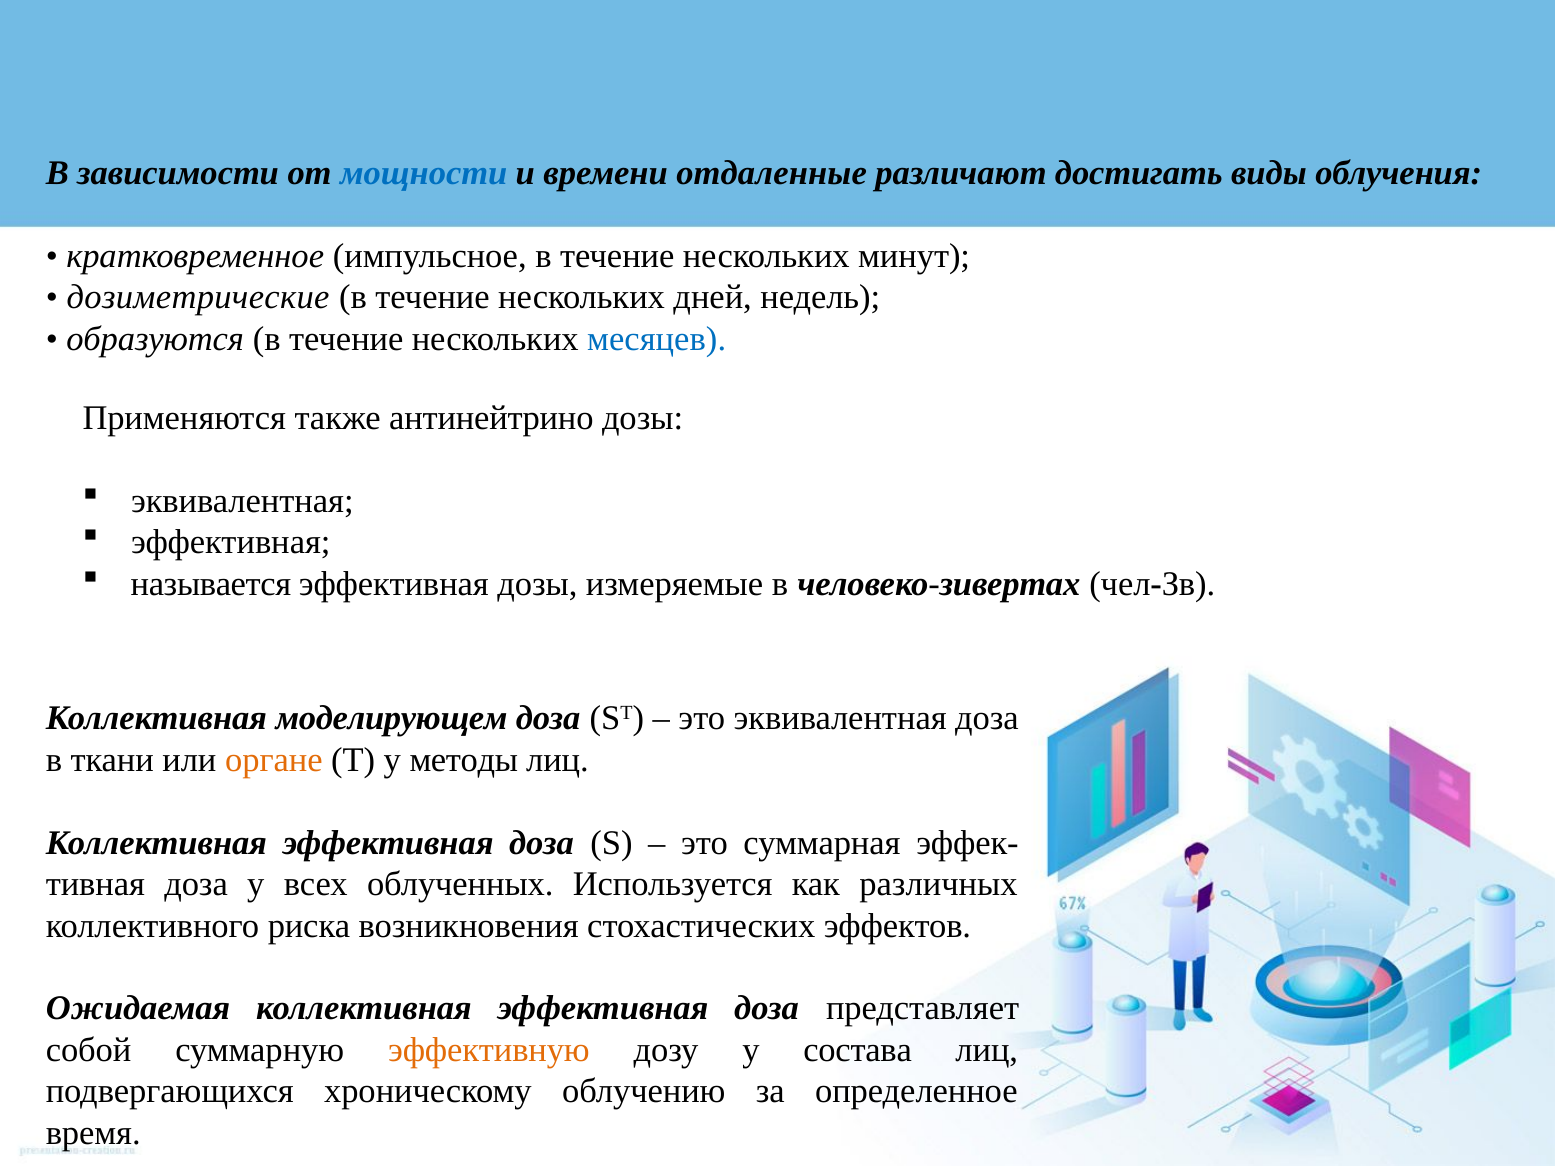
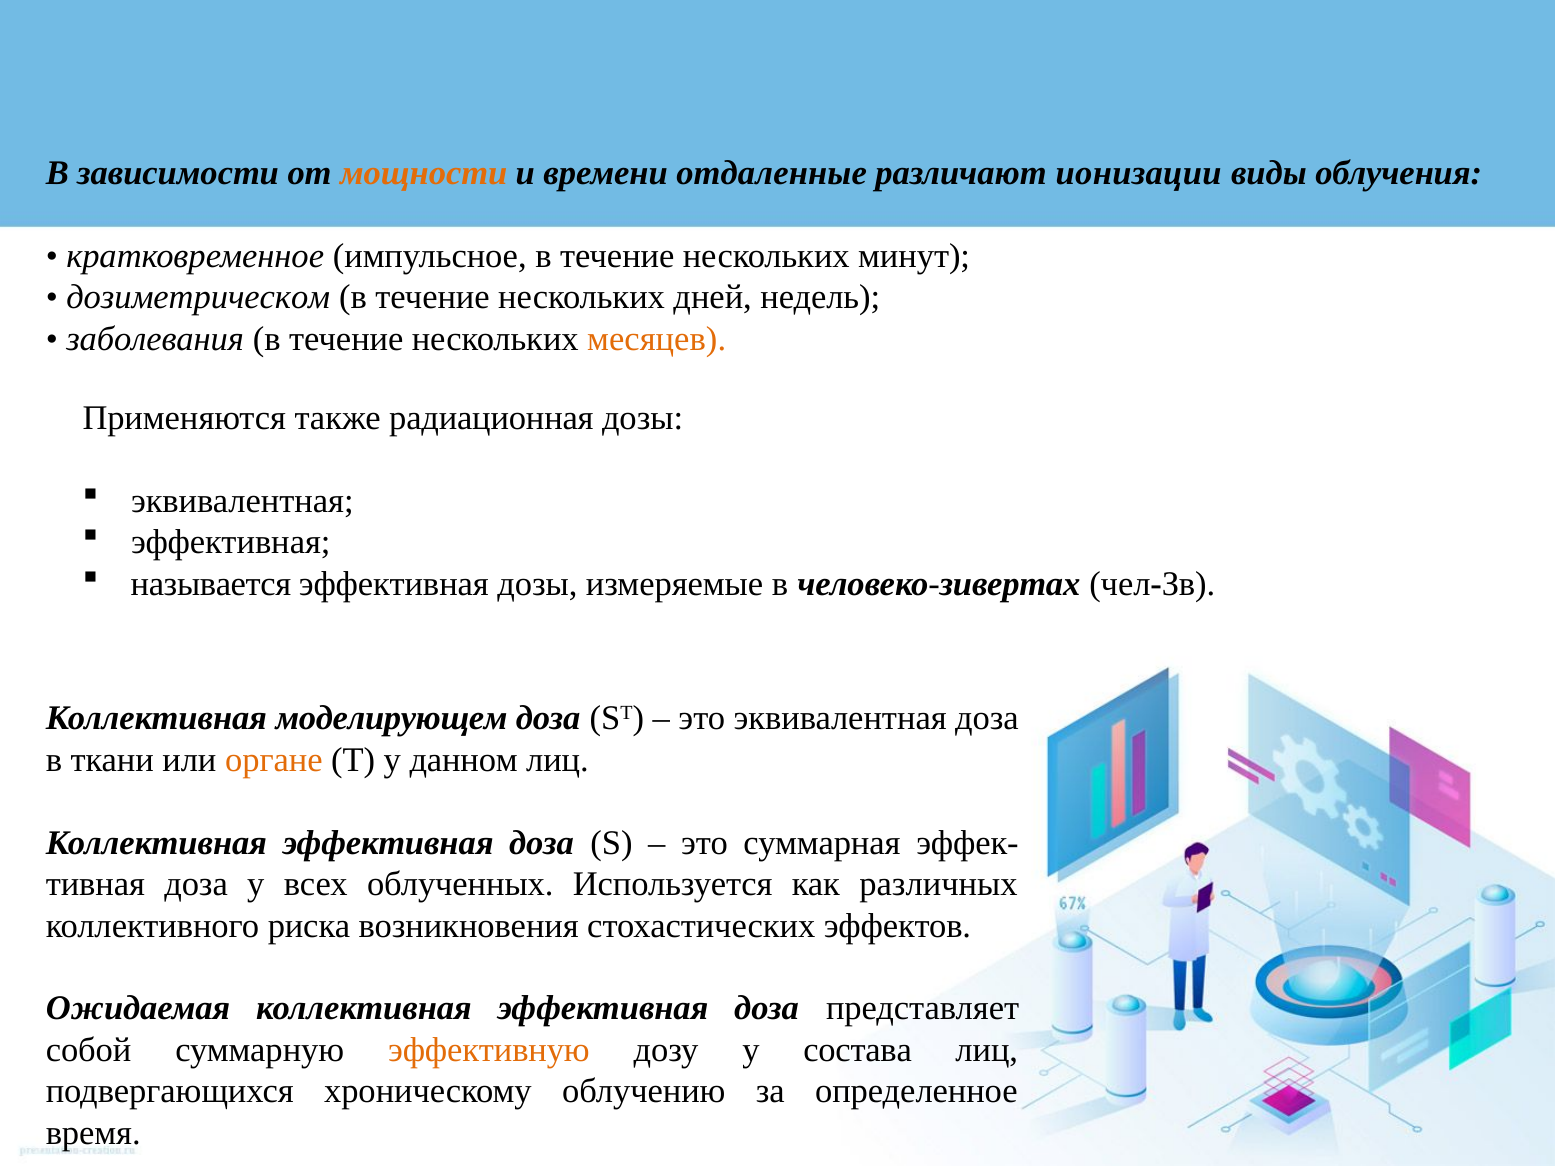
мощности colour: blue -> orange (424, 173)
достигать: достигать -> ионизации (1139, 173)
дозиметрические: дозиметрические -> дозиметрическом (198, 297)
образуются: образуются -> заболевания (155, 339)
месяцев colour: blue -> orange (657, 339)
антинейтрино: антинейтрино -> радиационная (491, 418)
методы: методы -> данном (464, 760)
